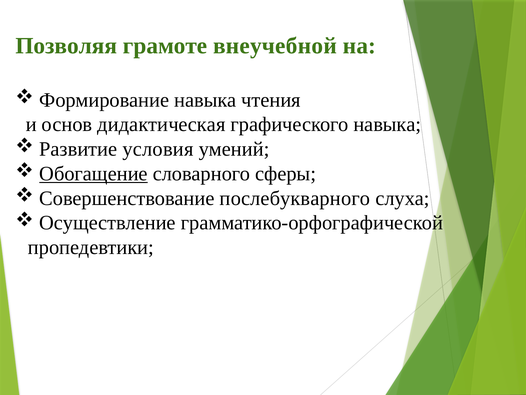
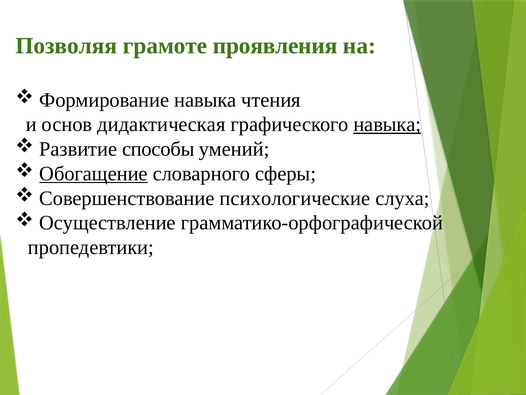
внеучебной: внеучебной -> проявления (275, 46)
навыка underline: none -> present (387, 124)
условия: условия -> способы (158, 149)
послебукварного: послебукварного -> психологические (295, 198)
